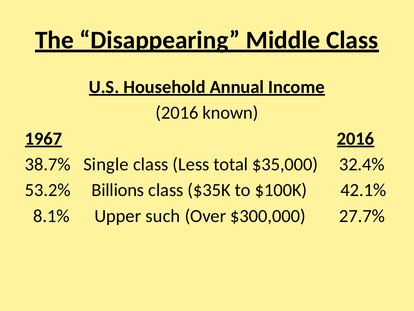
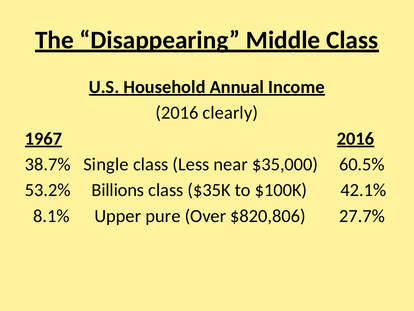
known: known -> clearly (230, 113)
total: total -> near (231, 164)
32.4%: 32.4% -> 60.5% (362, 164)
such: such -> pure (163, 216)
$300,000: $300,000 -> $820,806 (268, 216)
